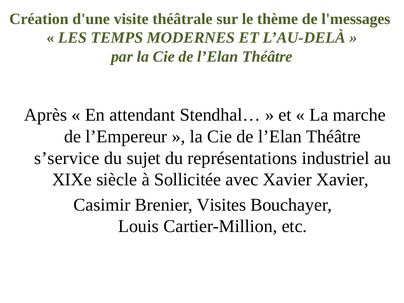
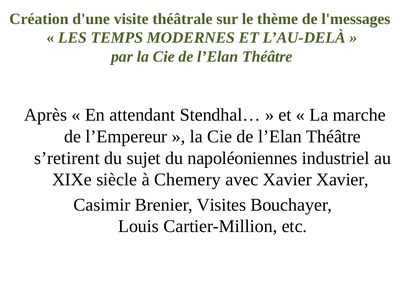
s’service: s’service -> s’retirent (67, 158)
représentations: représentations -> napoléoniennes (242, 158)
Sollicitée: Sollicitée -> Chemery (187, 180)
